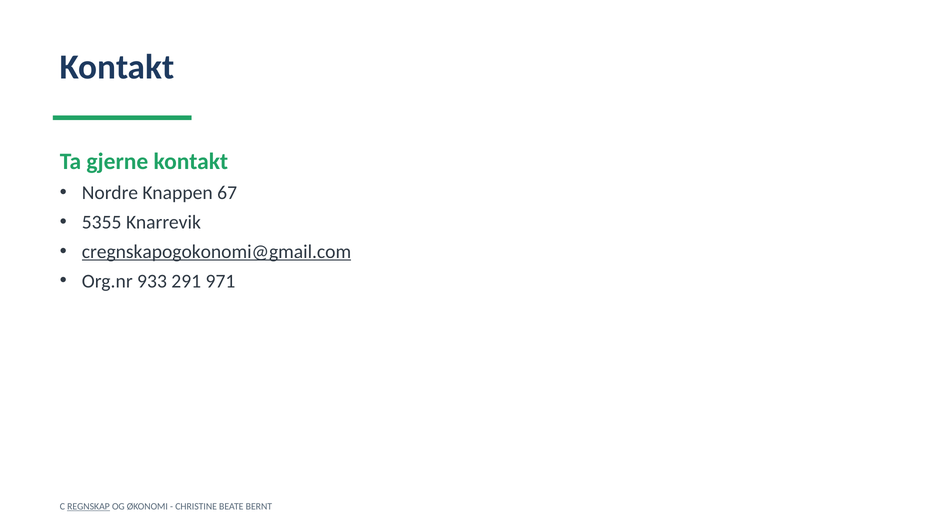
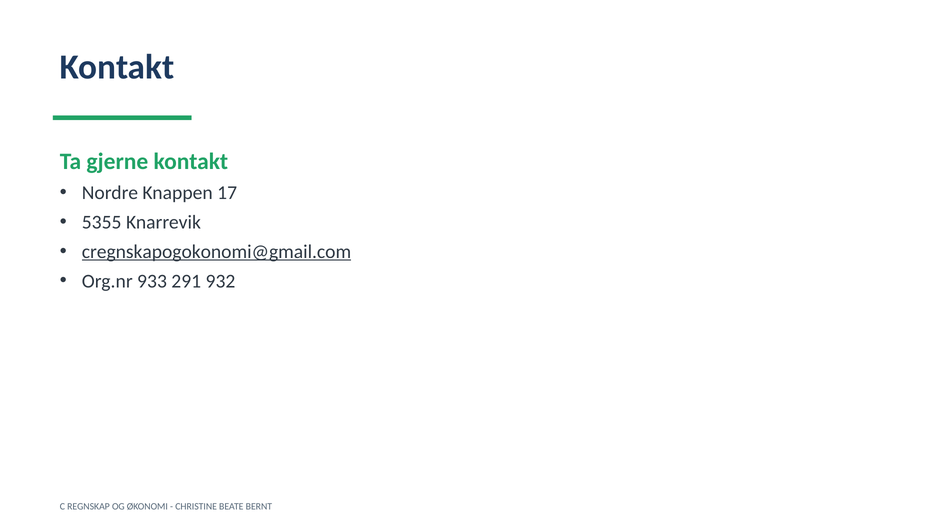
67: 67 -> 17 (227, 193)
971: 971 -> 932 (220, 281)
REGNSKAP underline: present -> none (89, 507)
